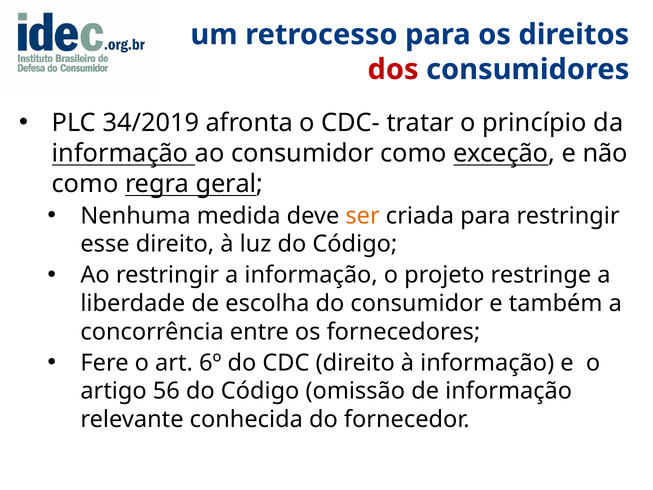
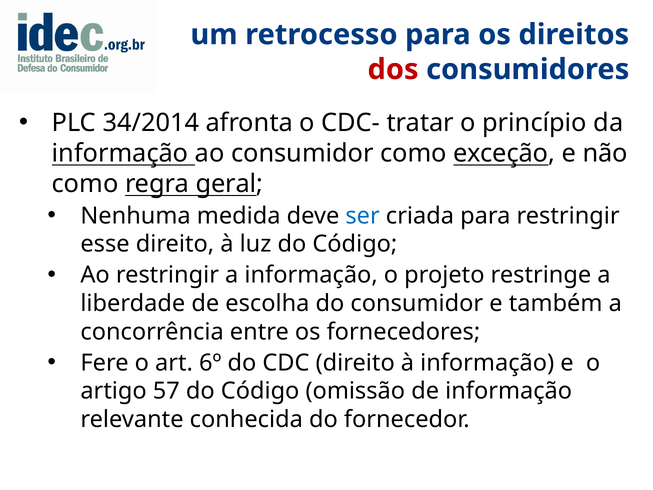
34/2019: 34/2019 -> 34/2014 (151, 123)
ser colour: orange -> blue (363, 216)
56: 56 -> 57 (166, 391)
